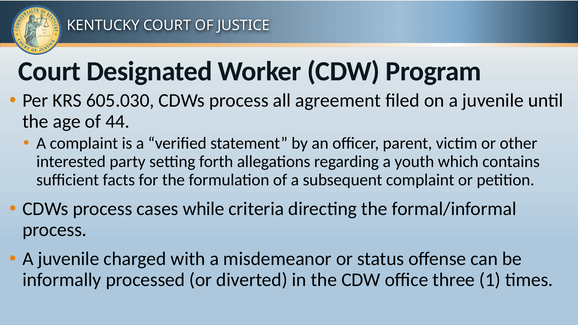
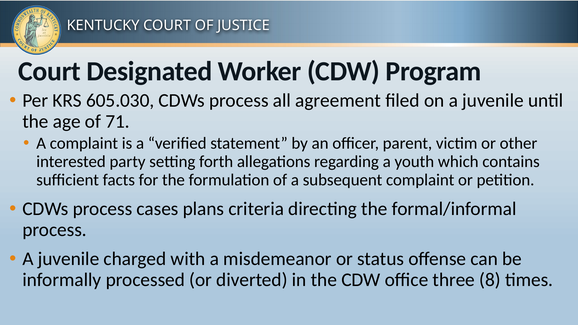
44: 44 -> 71 (118, 121)
while: while -> plans (204, 209)
1: 1 -> 8 (490, 280)
